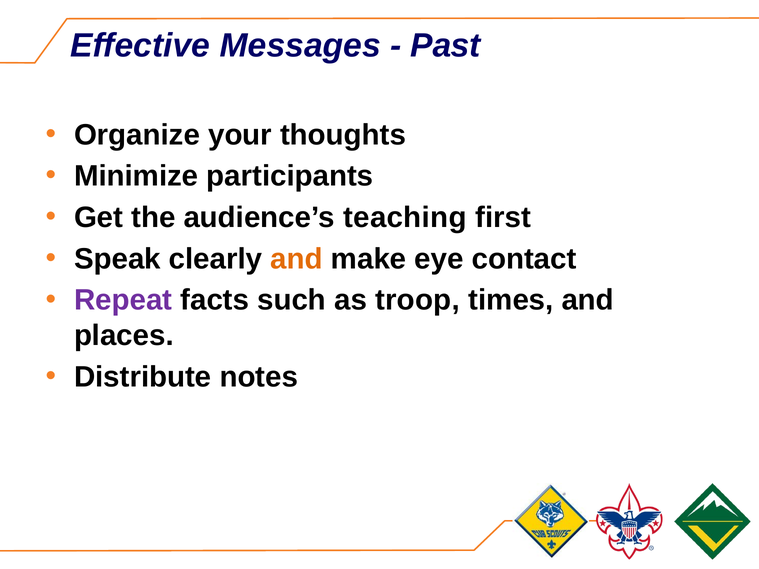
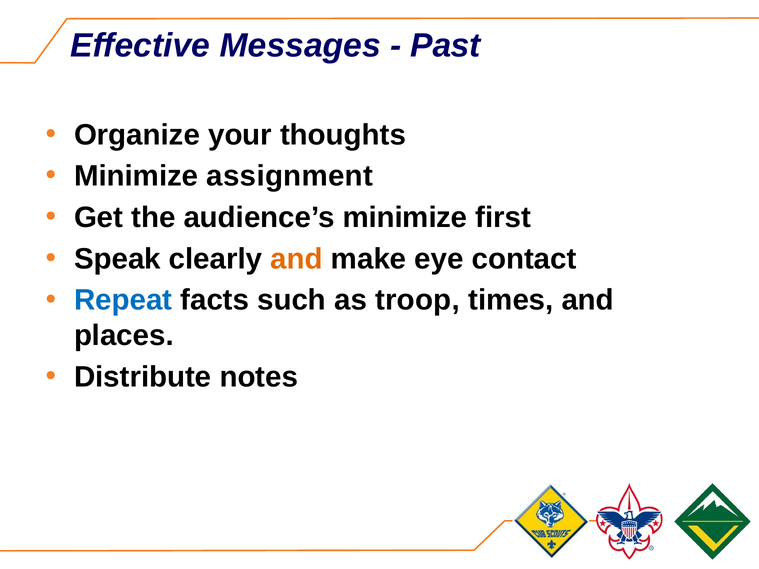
participants: participants -> assignment (290, 176)
audience’s teaching: teaching -> minimize (405, 218)
Repeat colour: purple -> blue (123, 300)
